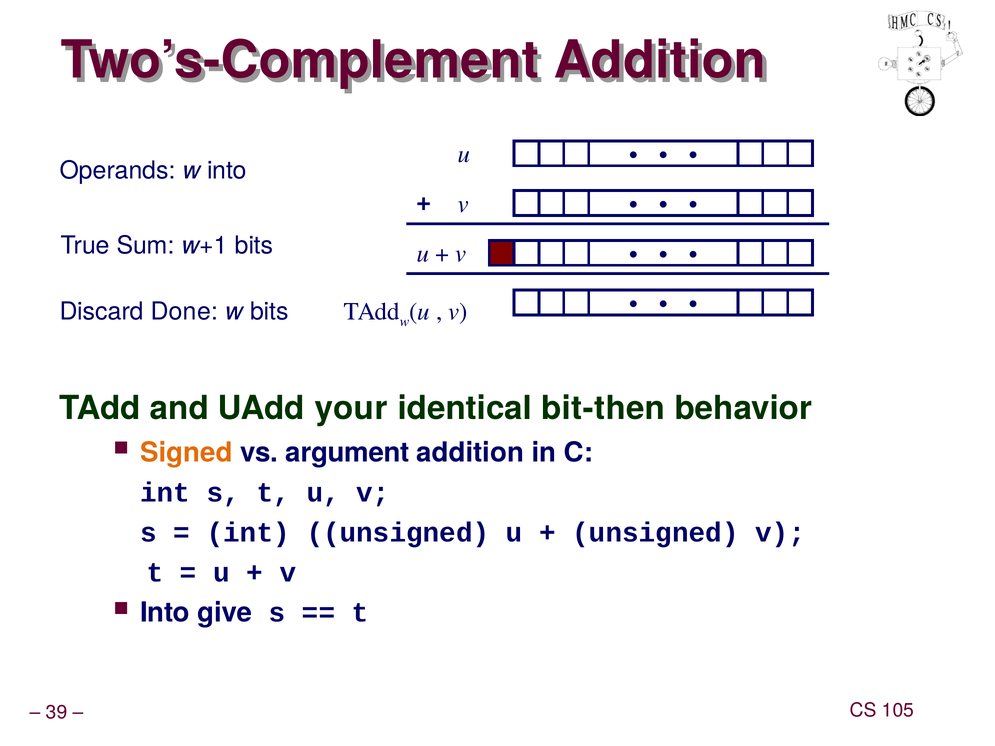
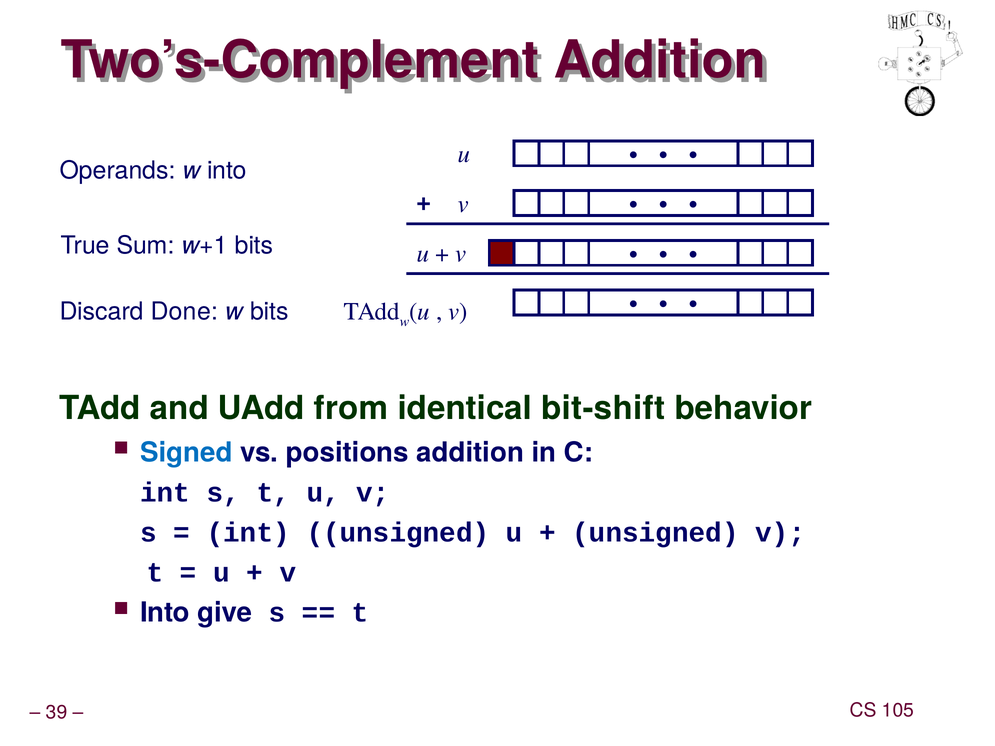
your: your -> from (351, 409)
bit-then: bit-then -> bit-shift (603, 409)
Signed colour: orange -> blue (186, 453)
argument: argument -> positions (347, 453)
